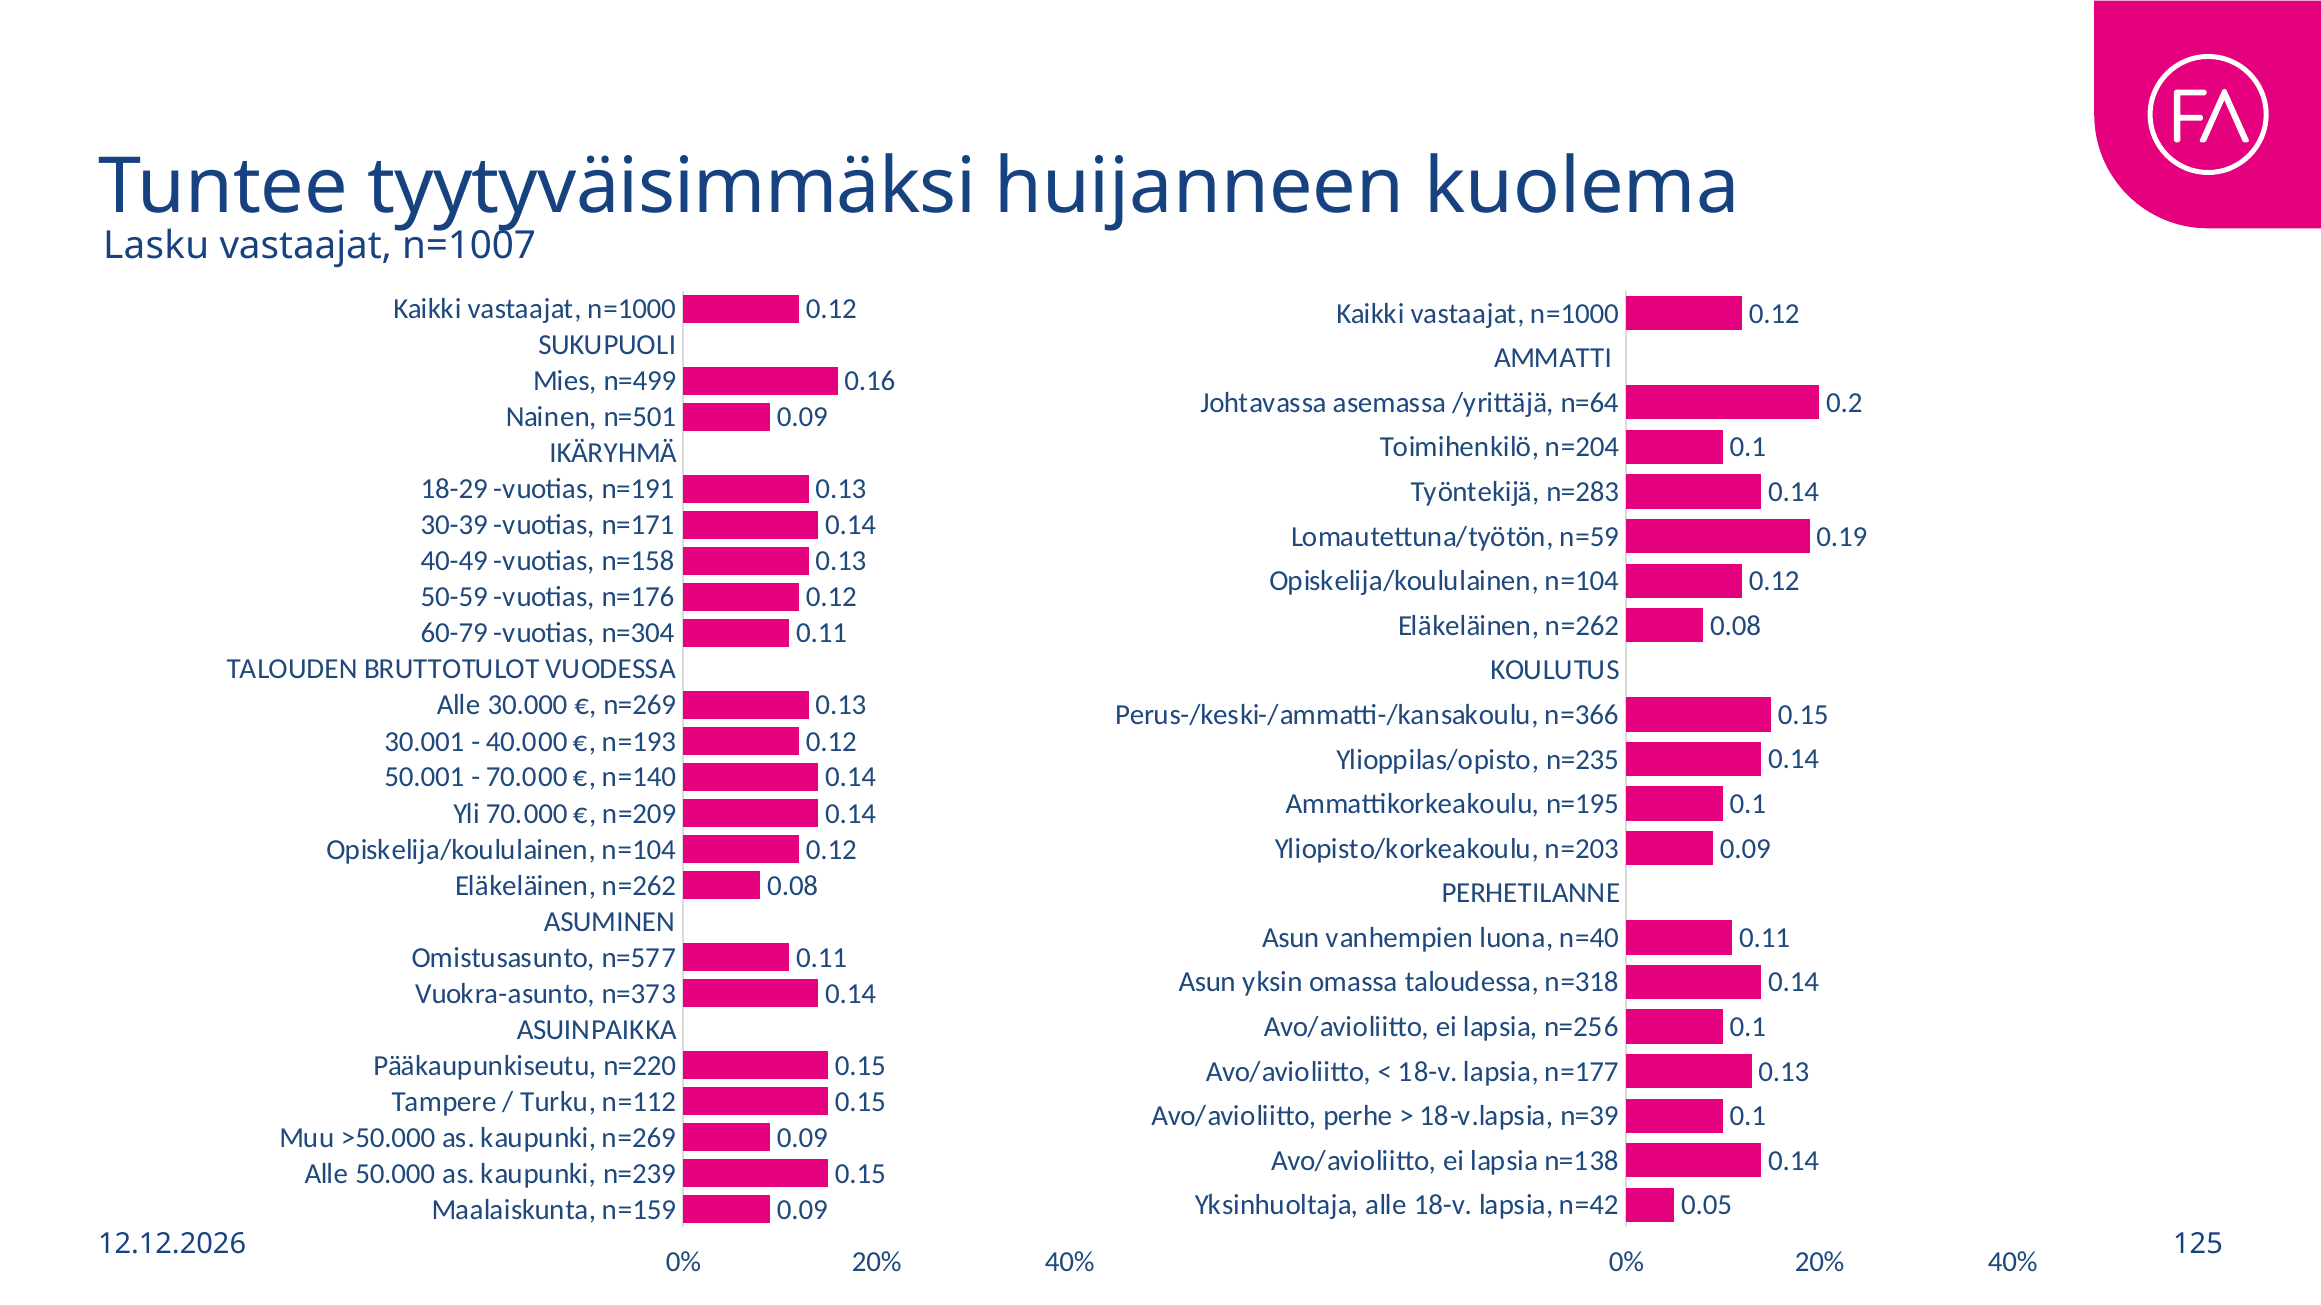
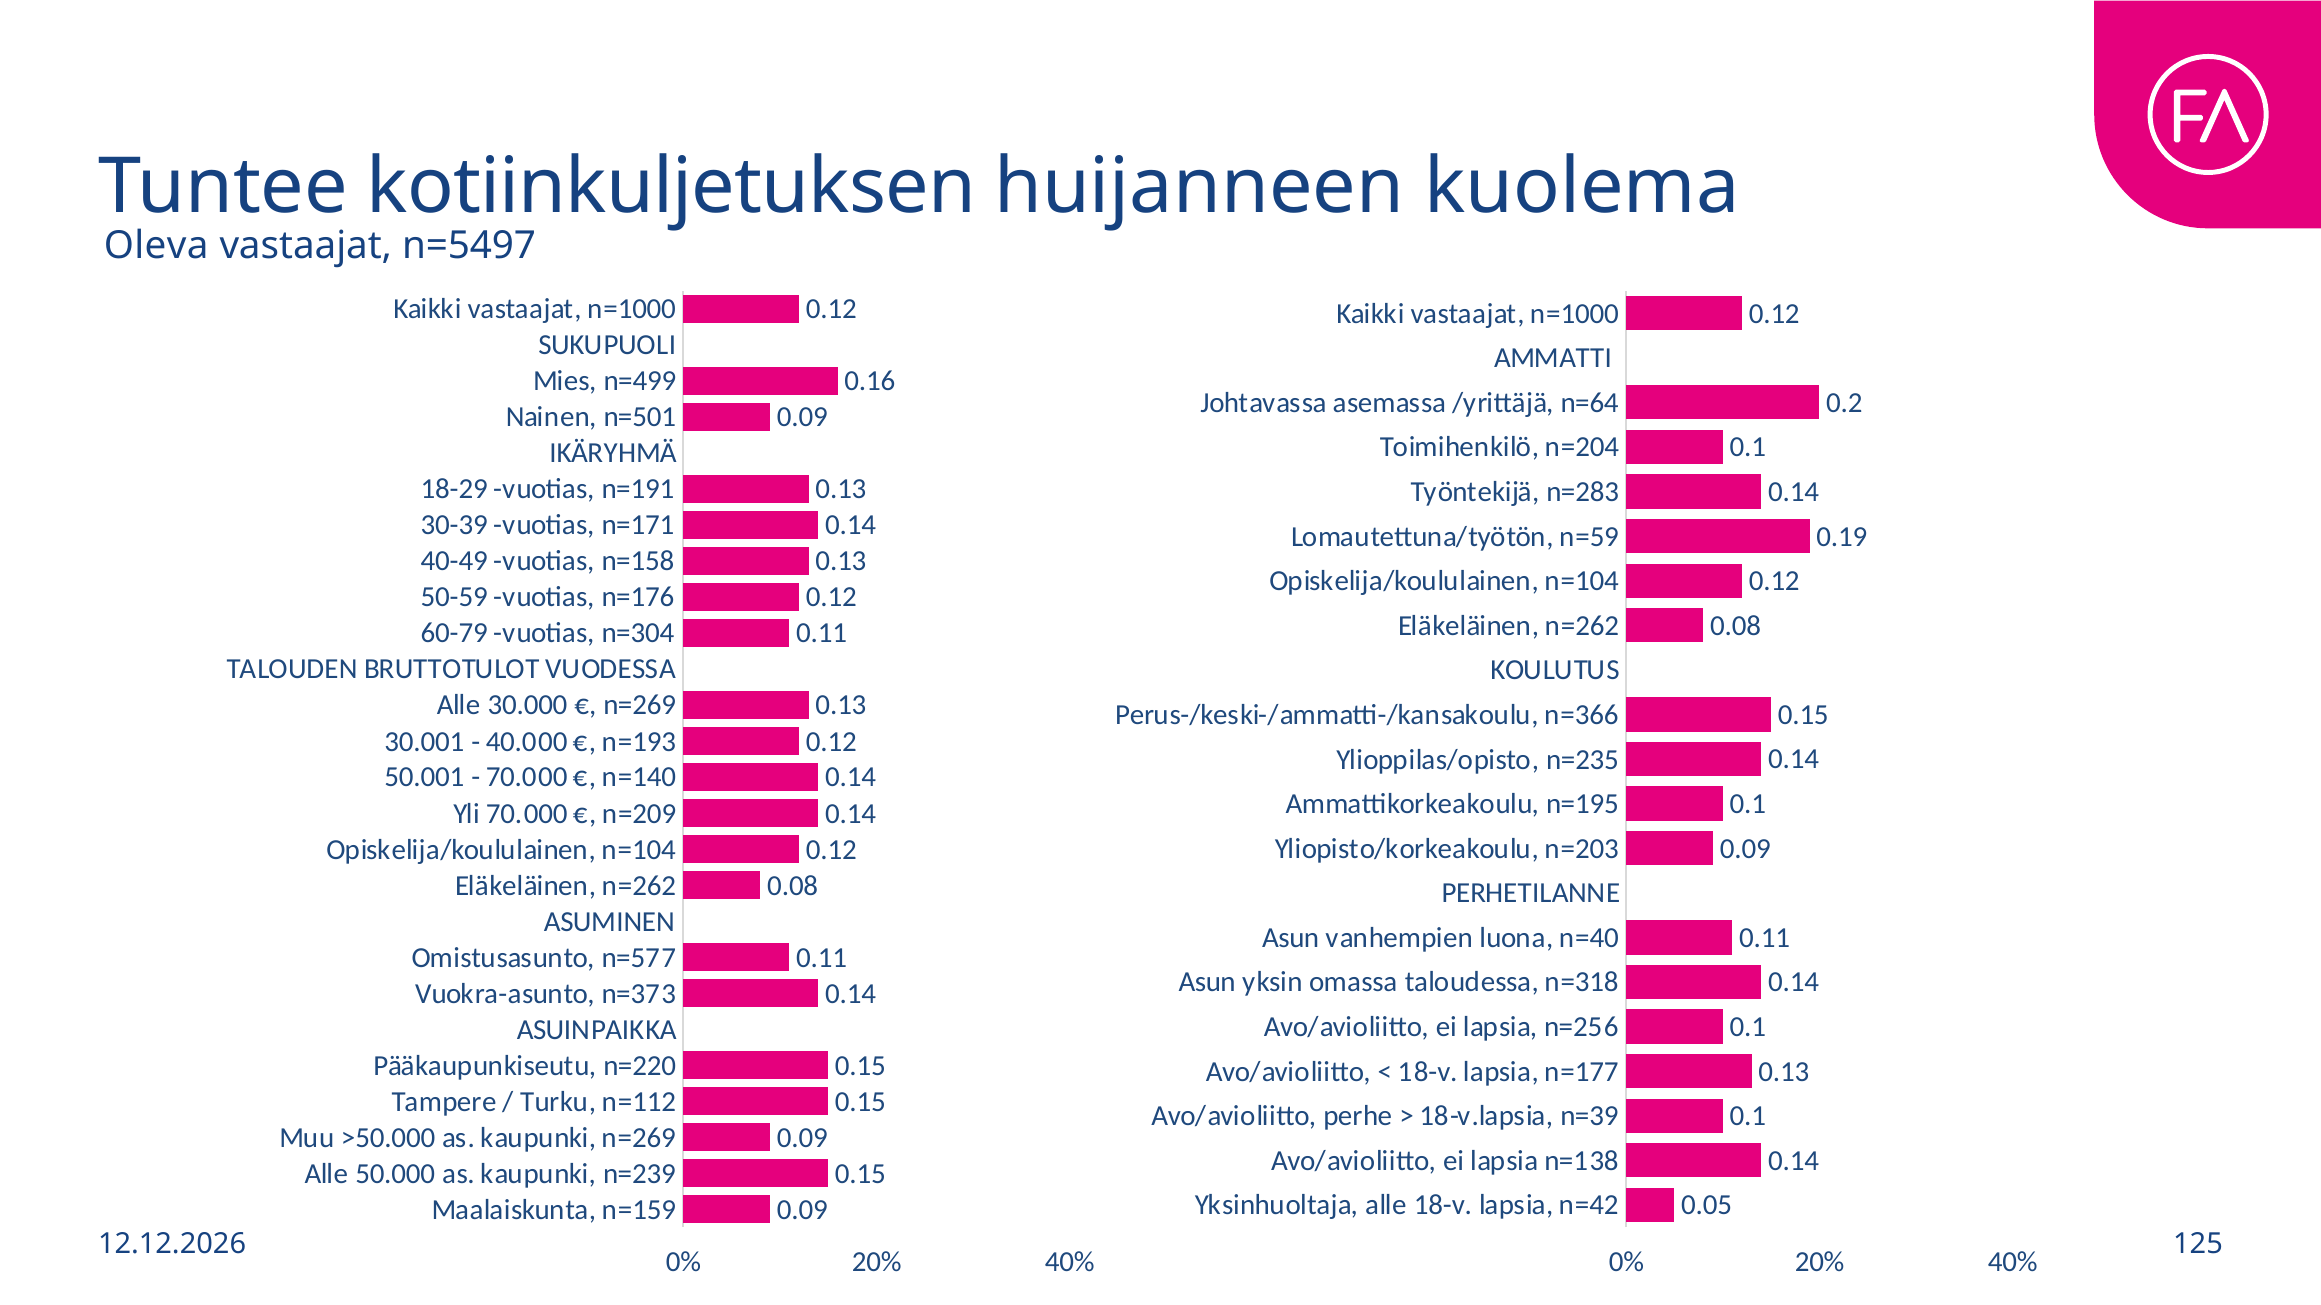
tyytyväisimmäksi: tyytyväisimmäksi -> kotiinkuljetuksen (672, 187)
Lasku: Lasku -> Oleva (156, 245)
n=1007: n=1007 -> n=5497 (469, 245)
